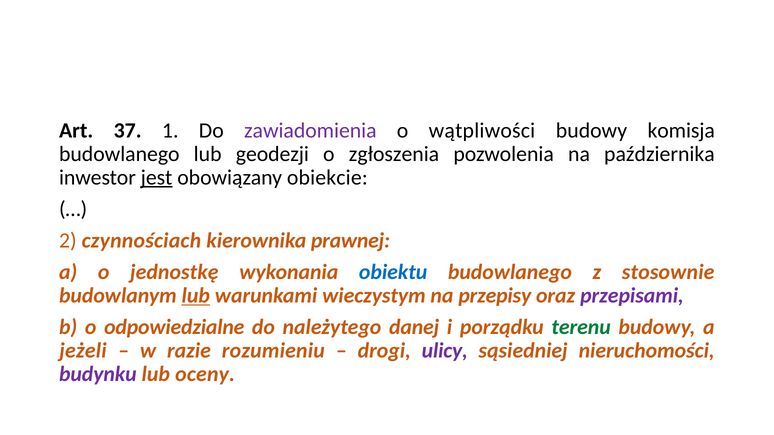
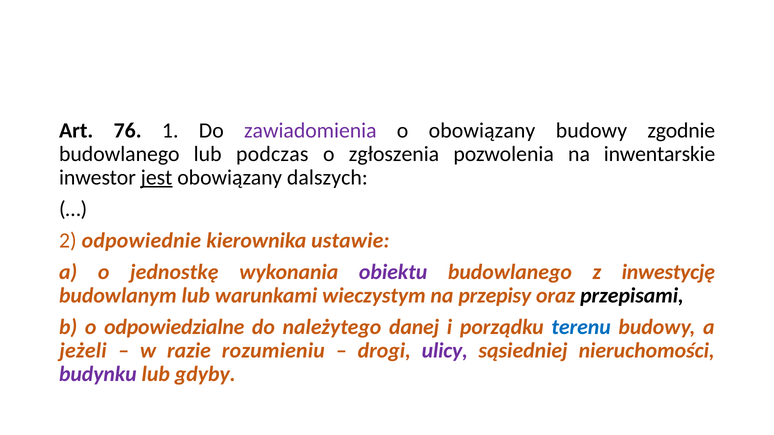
37: 37 -> 76 (128, 130)
o wątpliwości: wątpliwości -> obowiązany (482, 130)
komisja: komisja -> zgodnie (681, 130)
geodezji: geodezji -> podczas (272, 154)
października: października -> inwentarskie (660, 154)
obiekcie: obiekcie -> dalszych (327, 178)
czynnościach: czynnościach -> odpowiednie (141, 241)
prawnej: prawnej -> ustawie (350, 241)
obiektu colour: blue -> purple (393, 272)
stosownie: stosownie -> inwestycję (668, 272)
lub underline: present -> none (196, 296)
przepisami colour: purple -> black (632, 296)
terenu colour: green -> blue (581, 327)
oceny: oceny -> gdyby (205, 375)
